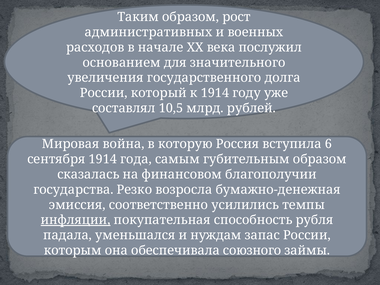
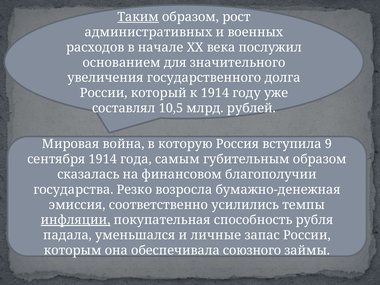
Таким underline: none -> present (138, 17)
6: 6 -> 9 (328, 144)
нуждам: нуждам -> личные (216, 235)
